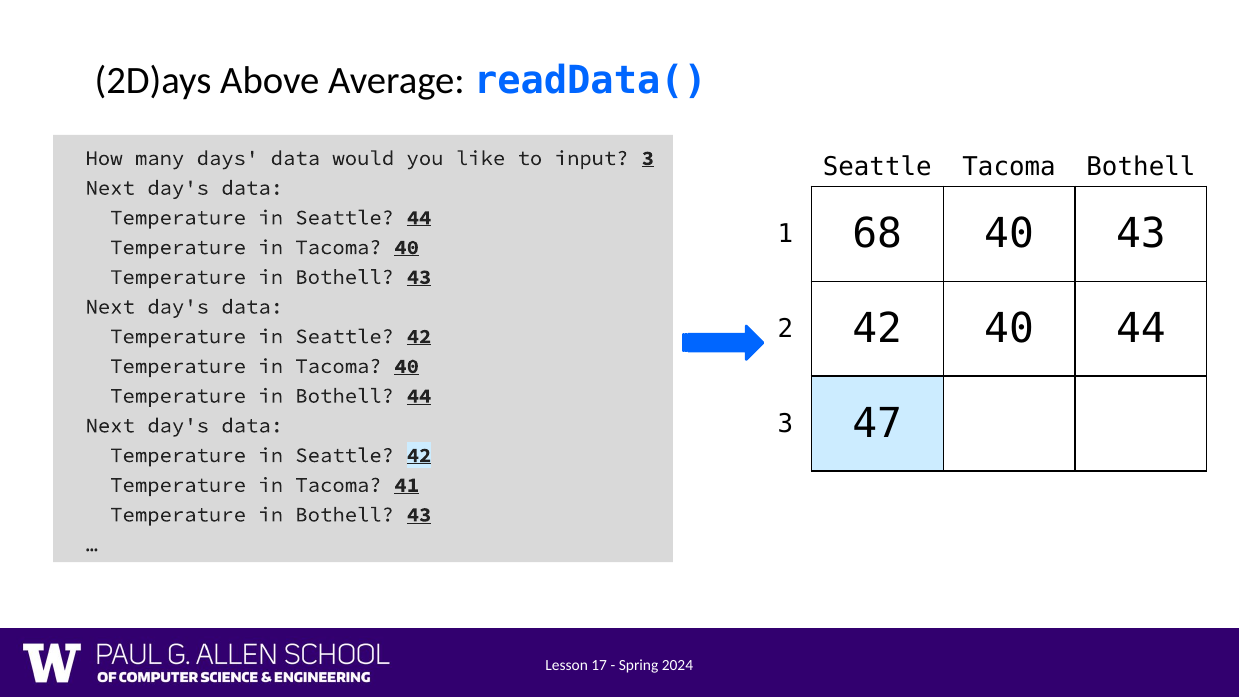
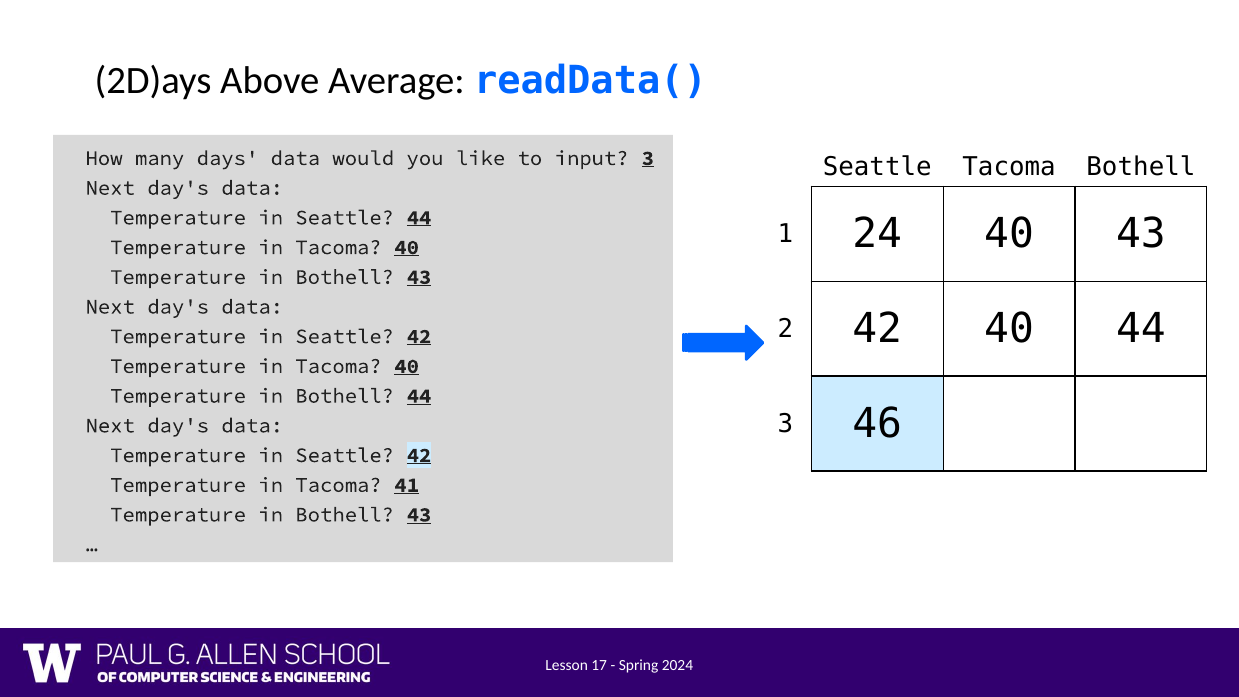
68: 68 -> 24 (877, 234)
47: 47 -> 46 (877, 424)
